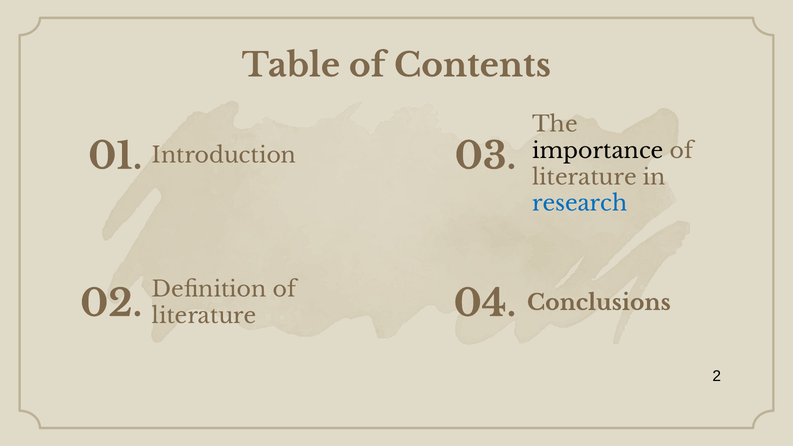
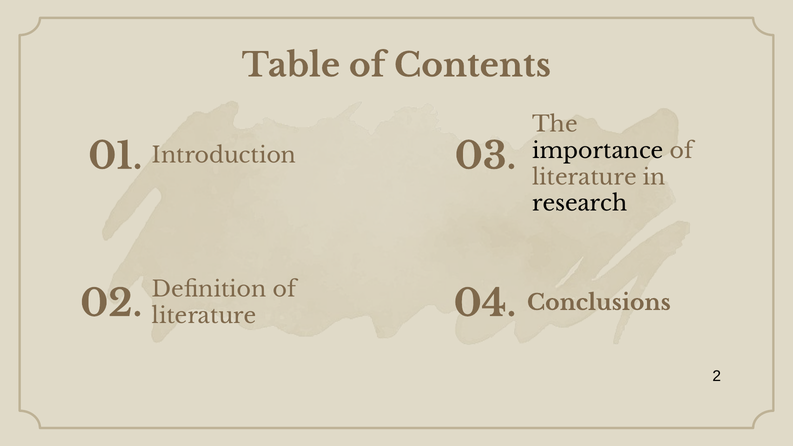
research colour: blue -> black (580, 204)
